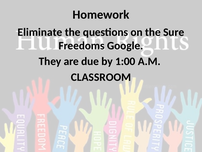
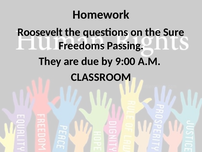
Eliminate: Eliminate -> Roosevelt (40, 32)
Google: Google -> Passing (125, 46)
1:00: 1:00 -> 9:00 (125, 61)
